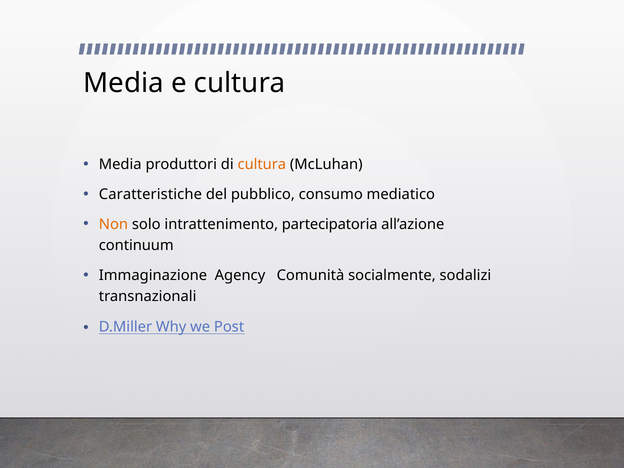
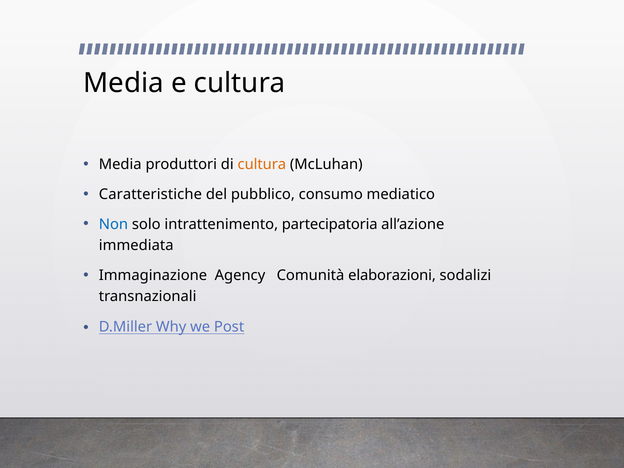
Non colour: orange -> blue (113, 224)
continuum: continuum -> immediata (136, 245)
socialmente: socialmente -> elaborazioni (392, 275)
